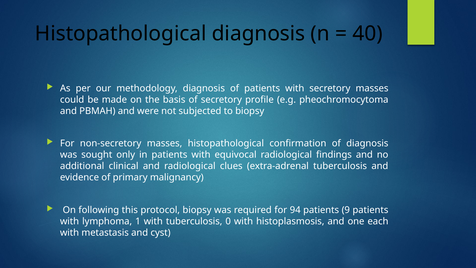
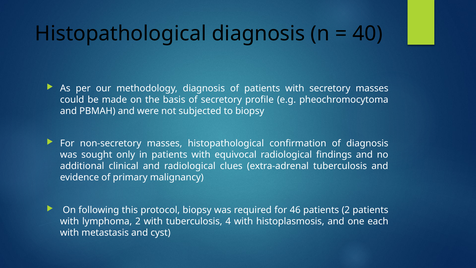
94: 94 -> 46 (295, 210)
patients 9: 9 -> 2 (346, 210)
lymphoma 1: 1 -> 2 (138, 221)
0: 0 -> 4 (228, 221)
